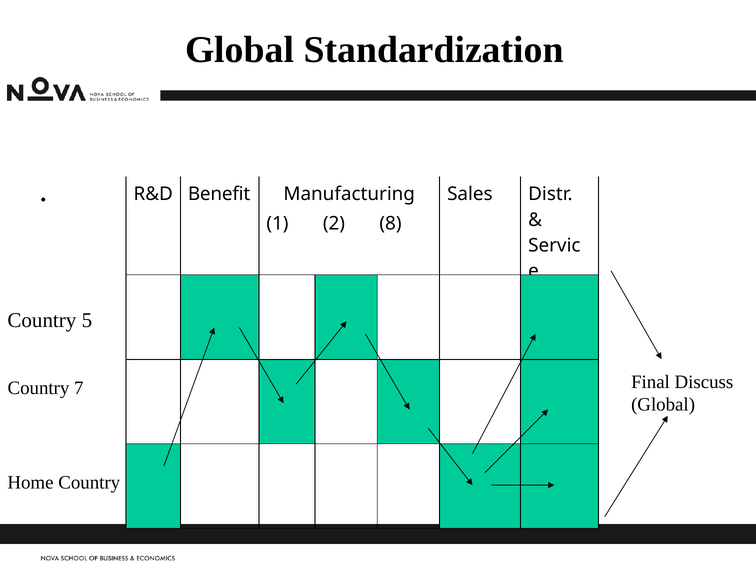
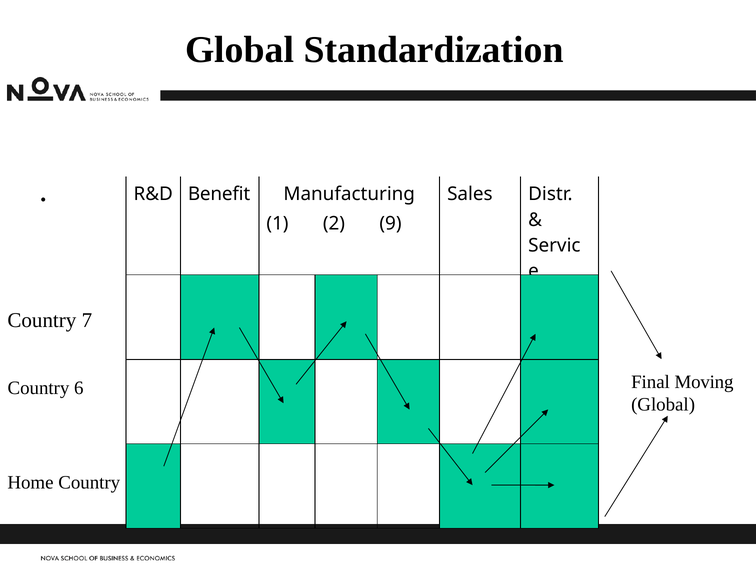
8: 8 -> 9 (390, 224)
5: 5 -> 7 (87, 320)
Discuss: Discuss -> Moving (704, 382)
7: 7 -> 6 (79, 388)
